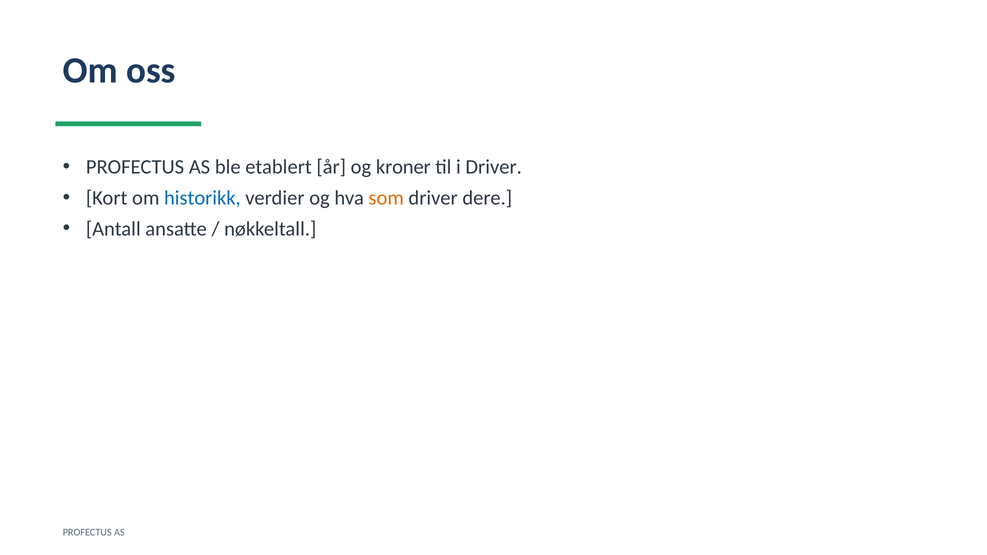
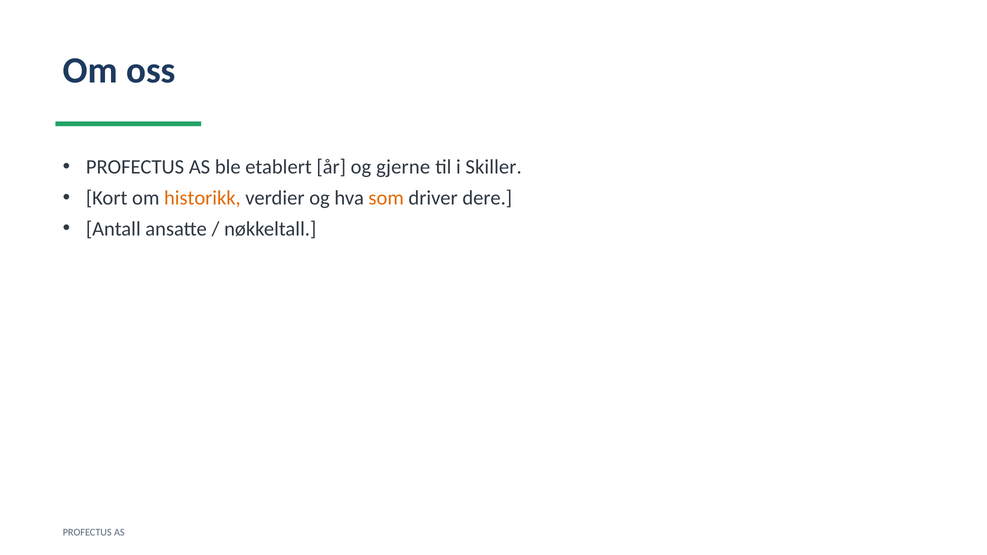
kroner: kroner -> gjerne (403, 167)
i Driver: Driver -> Skiller (494, 167)
historikk colour: blue -> orange (202, 198)
